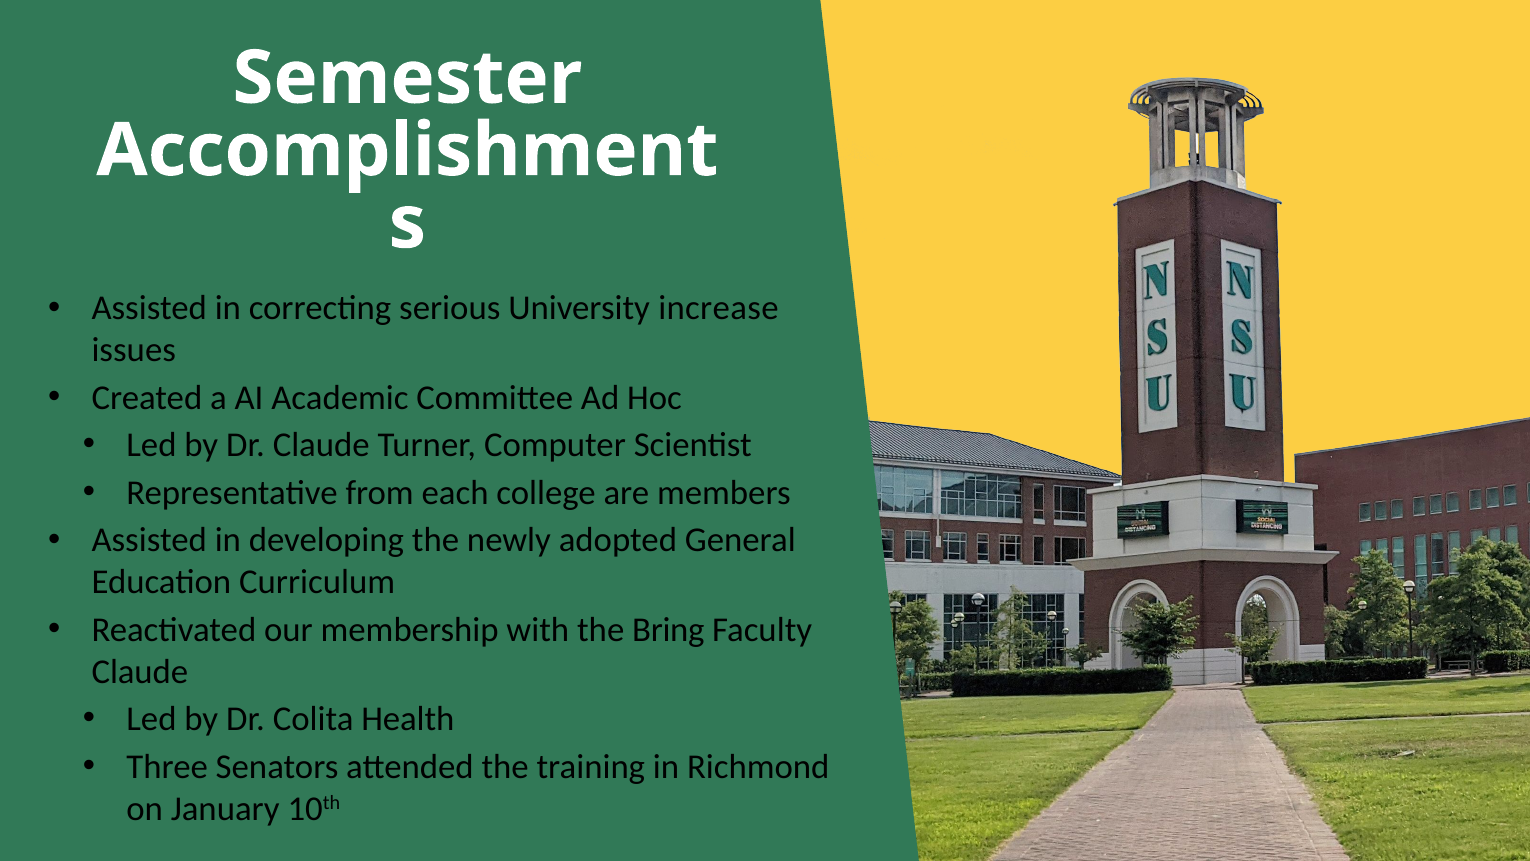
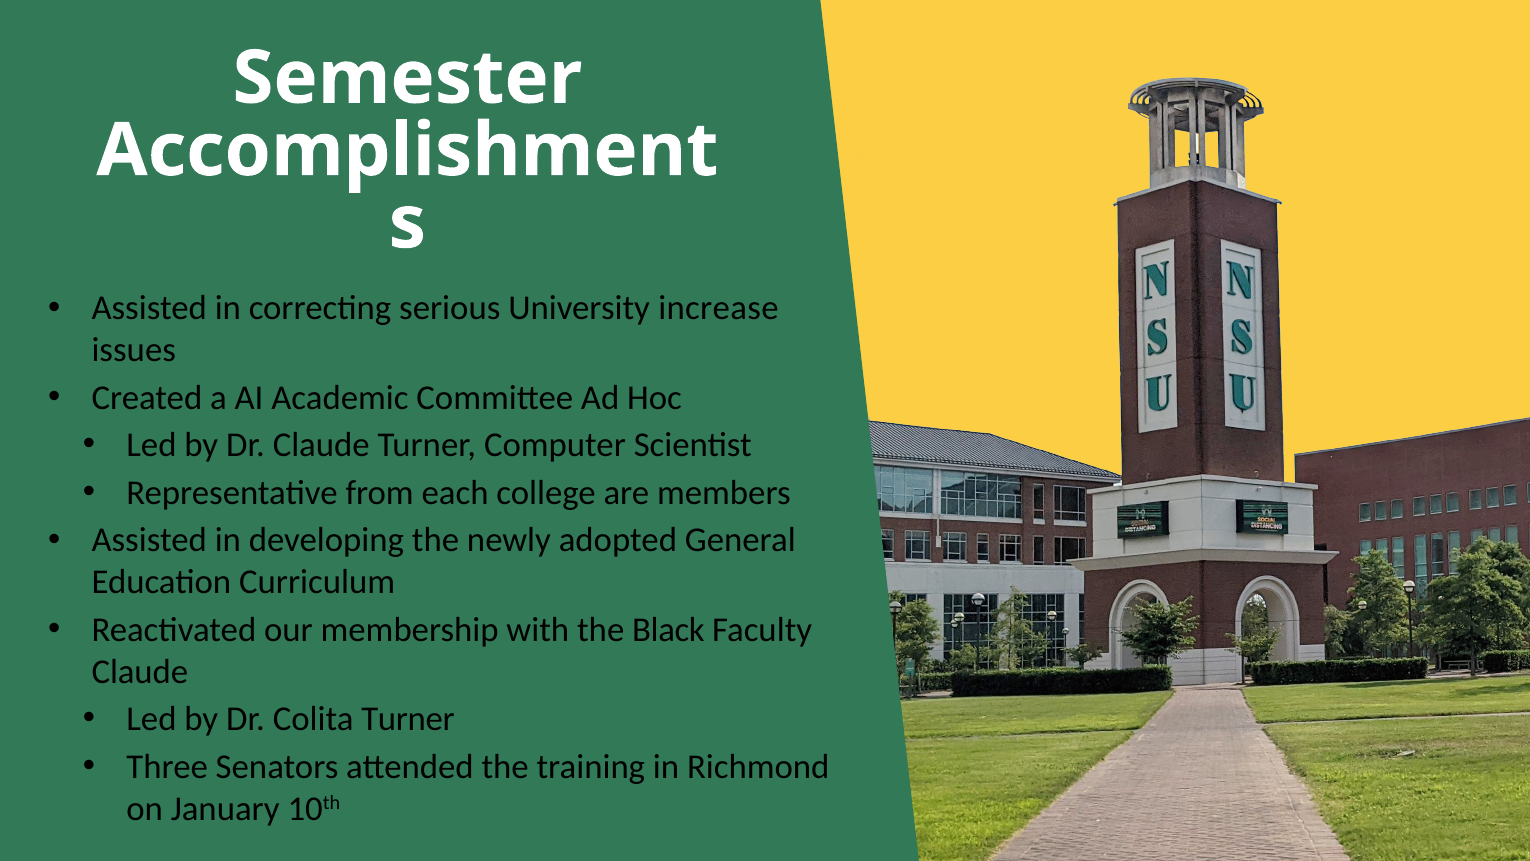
Bring: Bring -> Black (668, 630)
Colita Health: Health -> Turner (408, 719)
